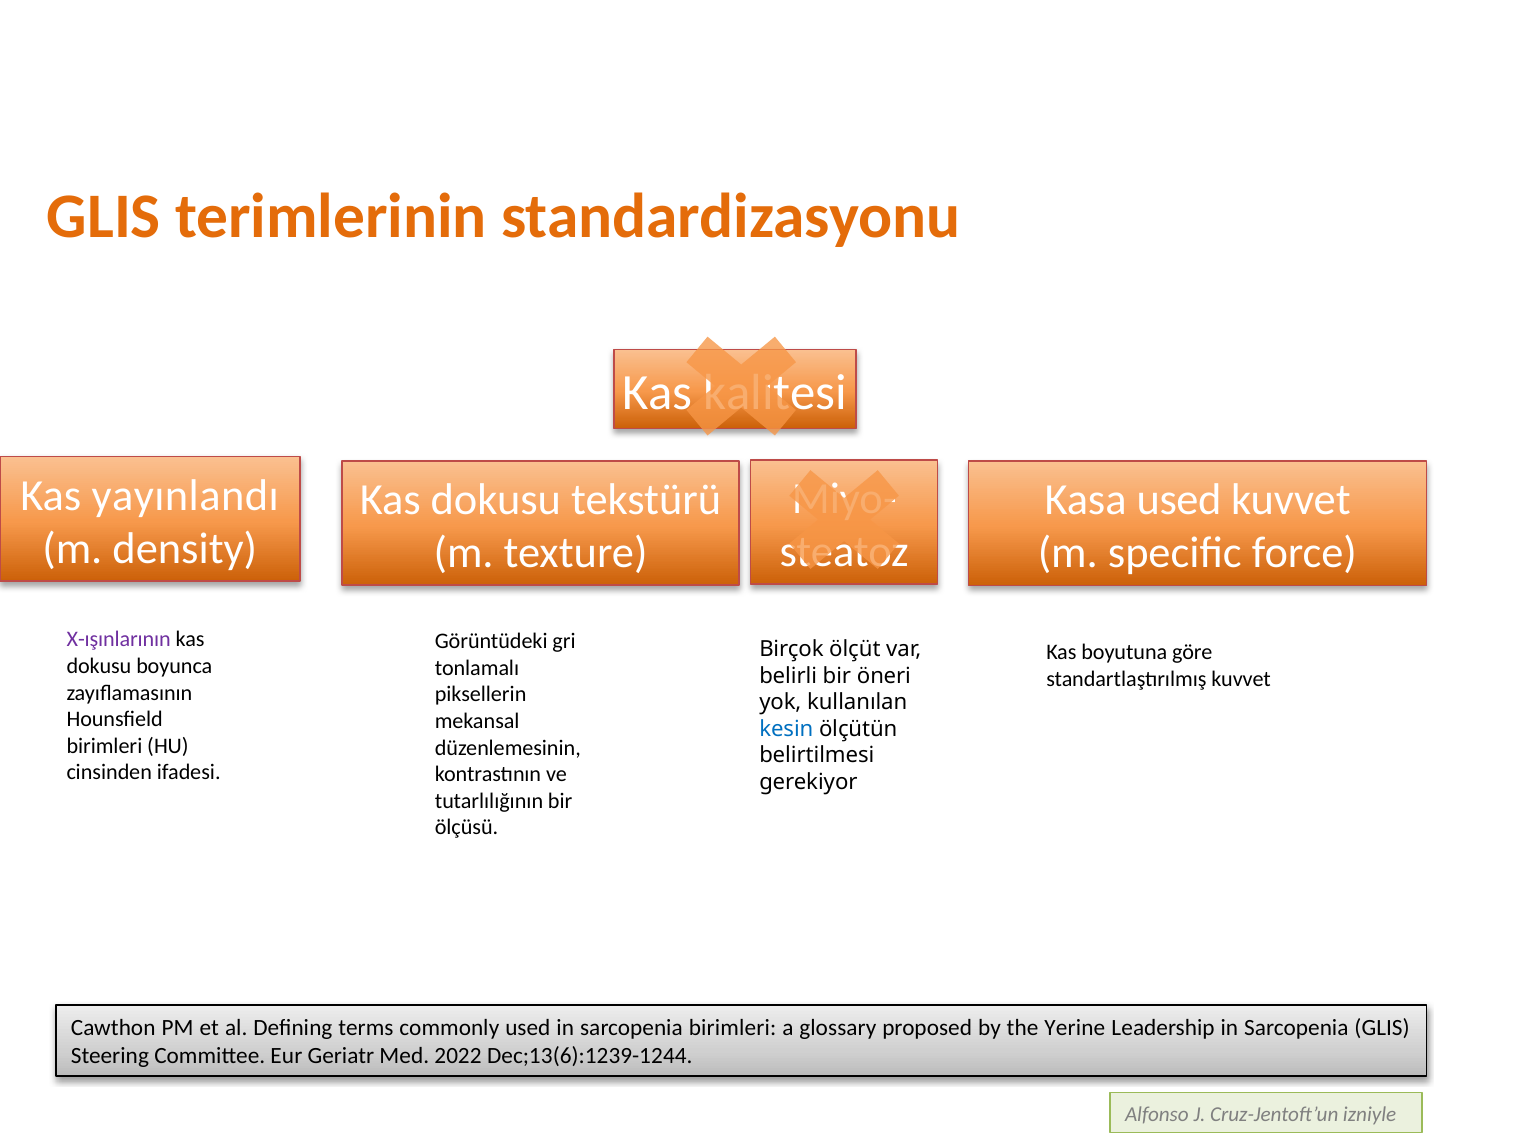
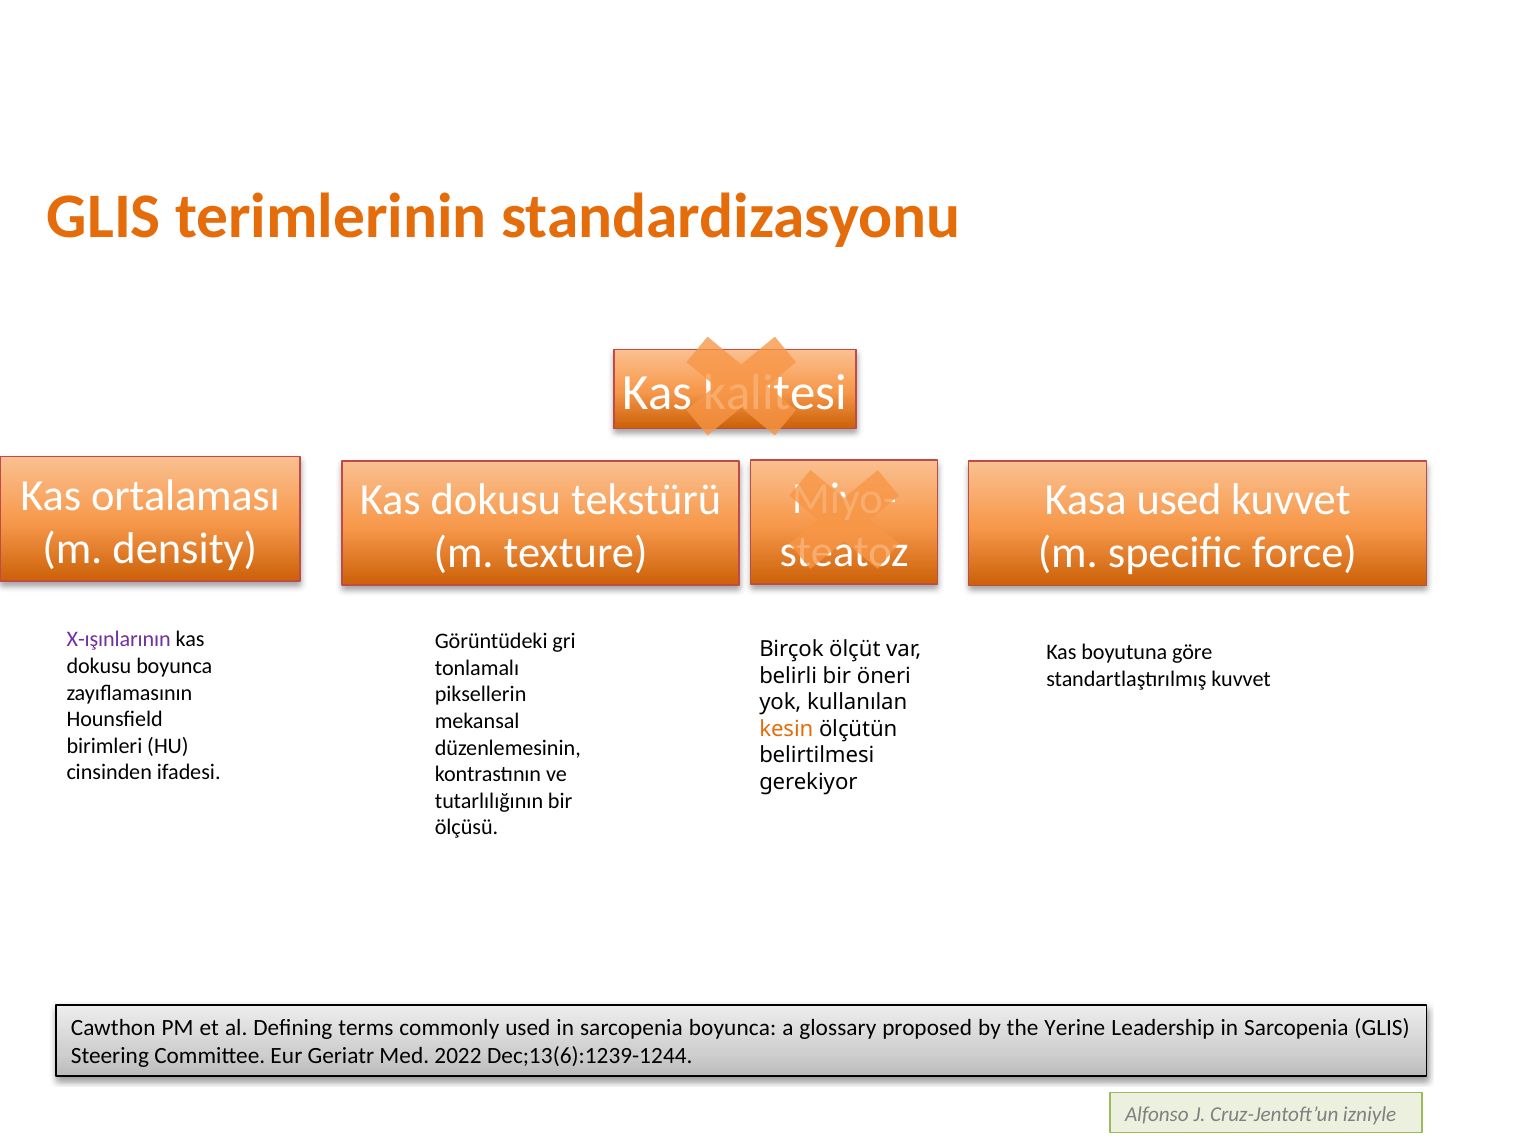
yayınlandı: yayınlandı -> ortalaması (185, 495)
kesin colour: blue -> orange (786, 729)
sarcopenia birimleri: birimleri -> boyunca (733, 1028)
